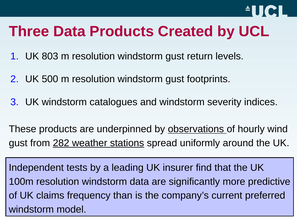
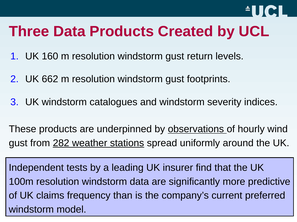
803: 803 -> 160 (50, 56)
500: 500 -> 662 (50, 79)
